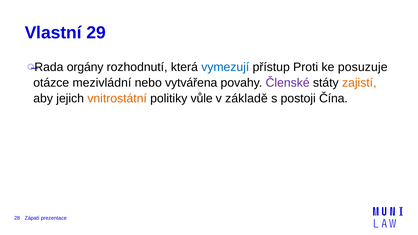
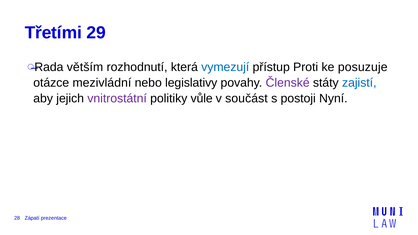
Vlastní: Vlastní -> Třetími (53, 33)
orgány: orgány -> větším (85, 67)
vytvářena: vytvářena -> legislativy (191, 83)
zajistí colour: orange -> blue (359, 83)
vnitrostátní colour: orange -> purple (117, 99)
základě: základě -> součást (246, 99)
Čína: Čína -> Nyní (333, 99)
